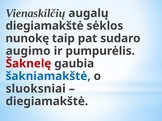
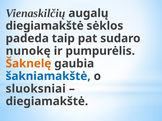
nunokę: nunokę -> padeda (27, 39)
augimo: augimo -> nunokę (28, 51)
Šaknelę colour: red -> orange (28, 64)
